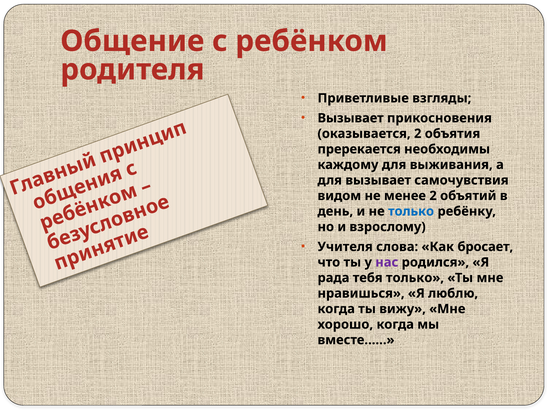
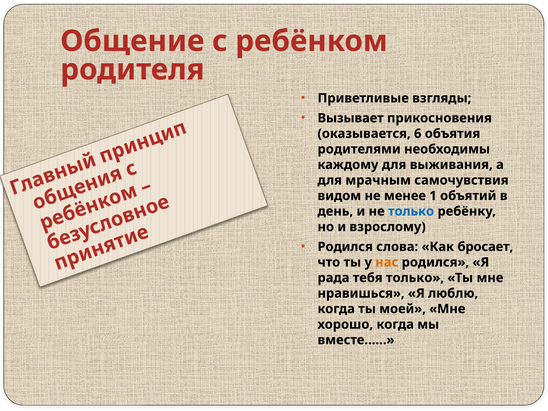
оказывается 2: 2 -> 6 (418, 134)
пререкается: пререкается -> родителями (359, 149)
для вызывает: вызывает -> мрачным (378, 180)
менее 2: 2 -> 1 (433, 196)
Учителя: Учителя -> Родился (345, 247)
нас colour: purple -> orange (387, 262)
вижу: вижу -> моей (403, 309)
